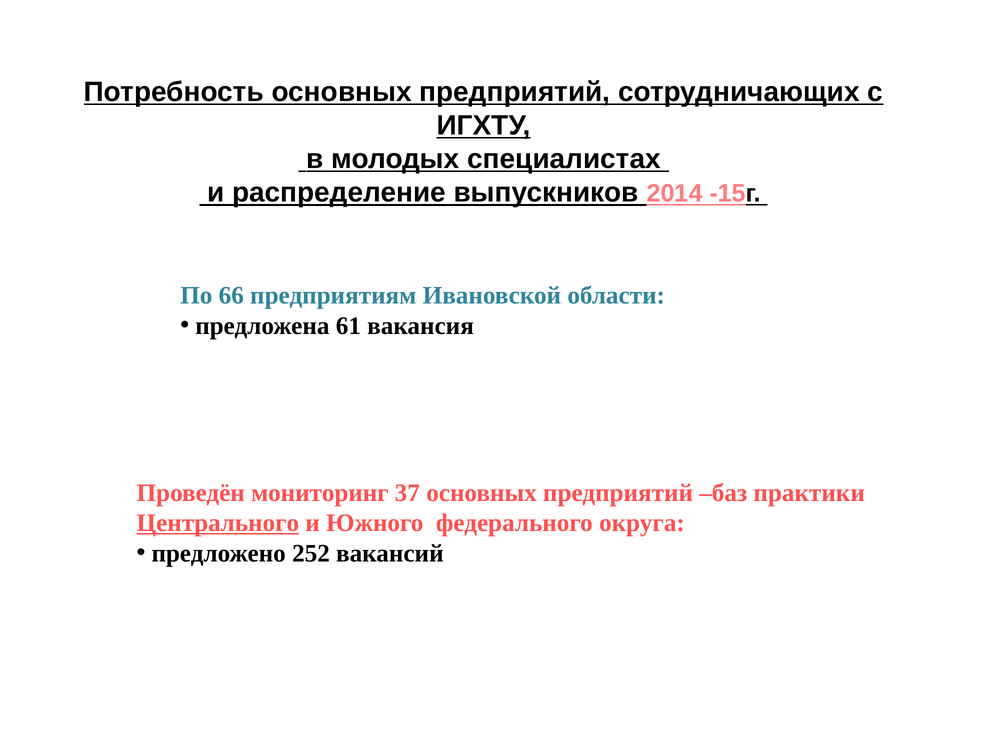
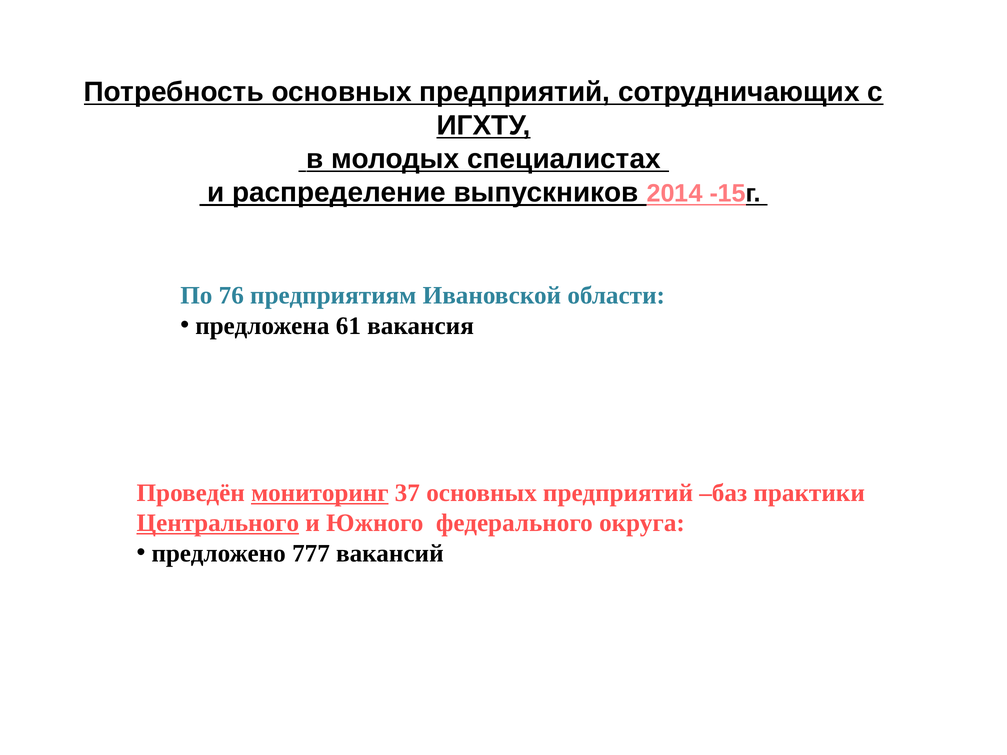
66: 66 -> 76 (231, 296)
мониторинг underline: none -> present (320, 493)
252: 252 -> 777 (311, 553)
